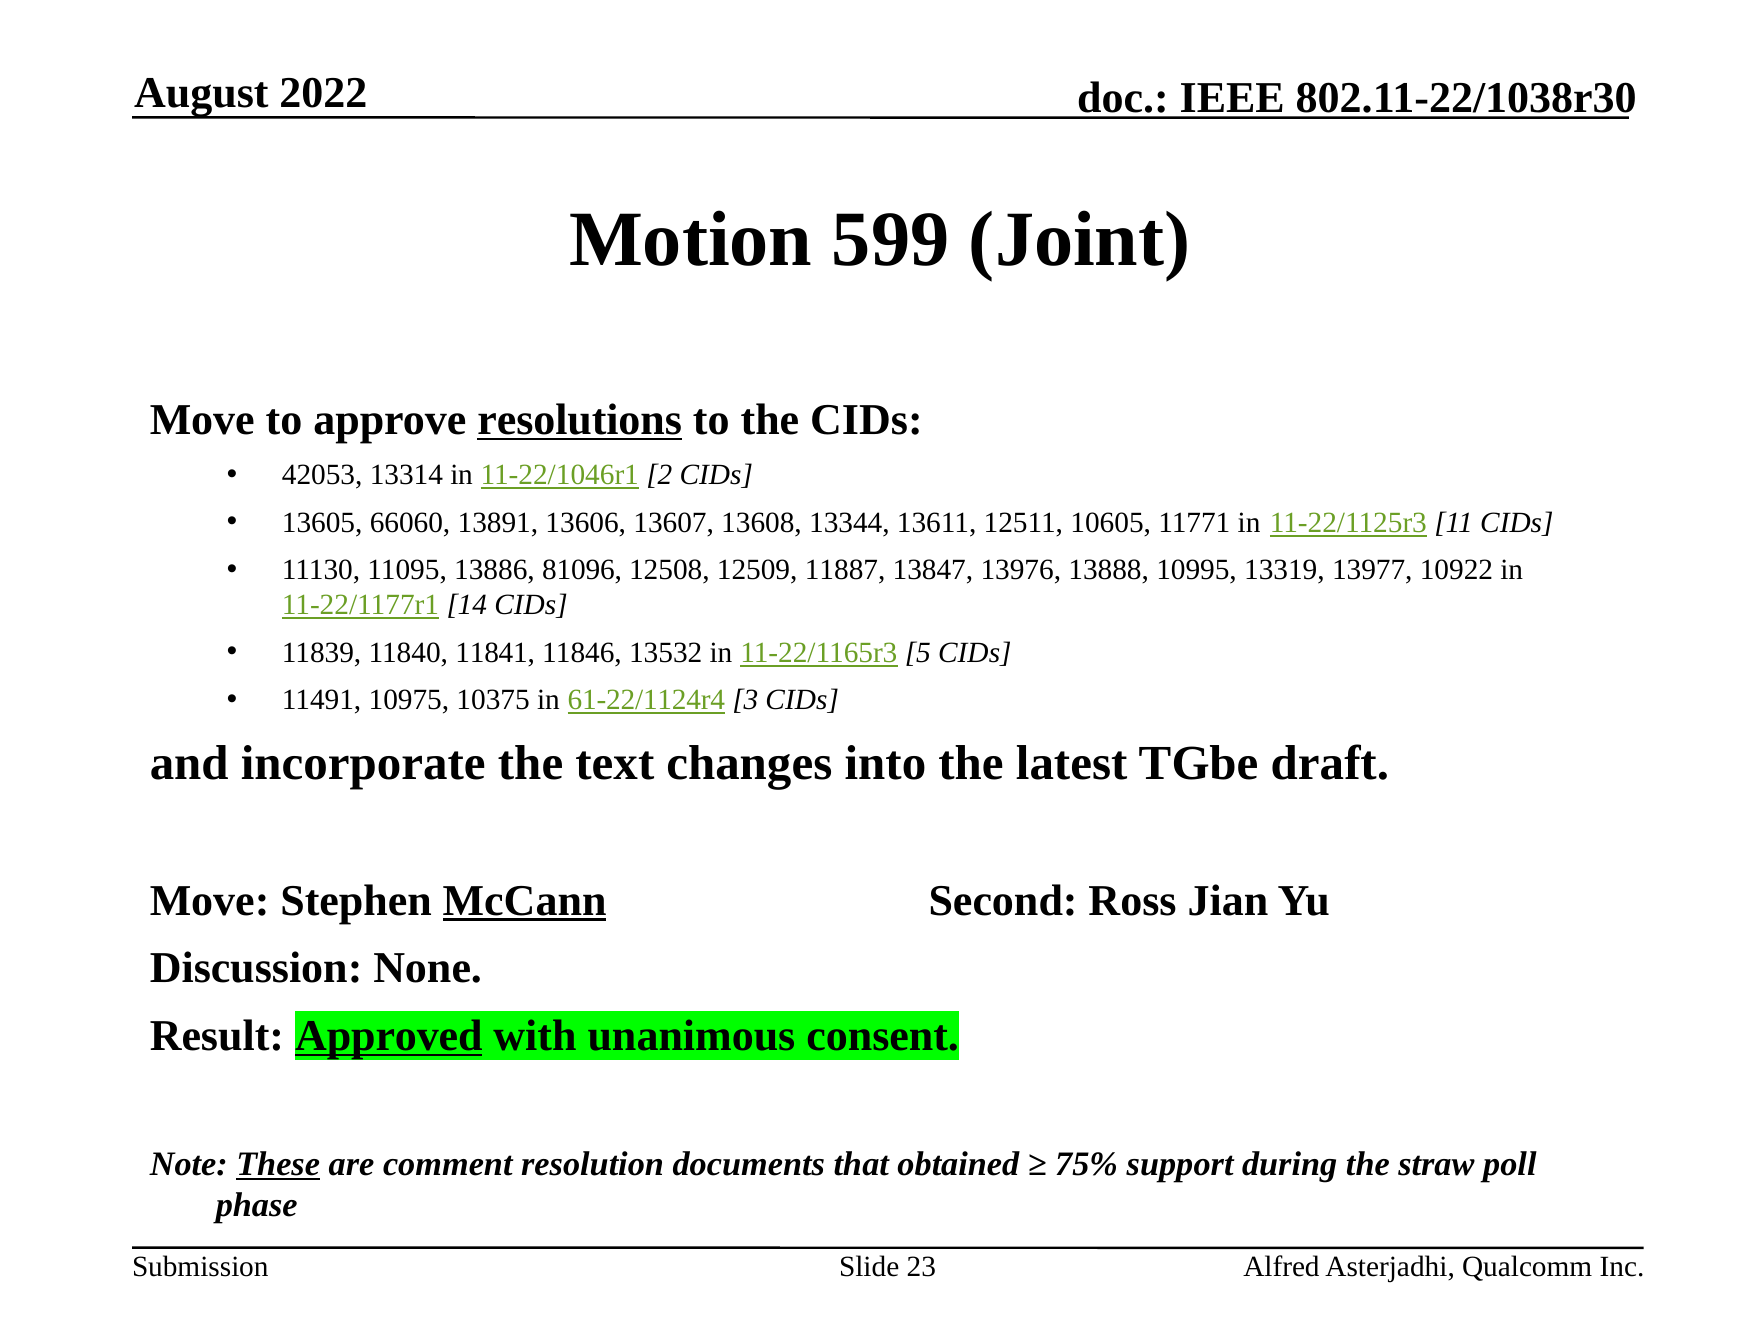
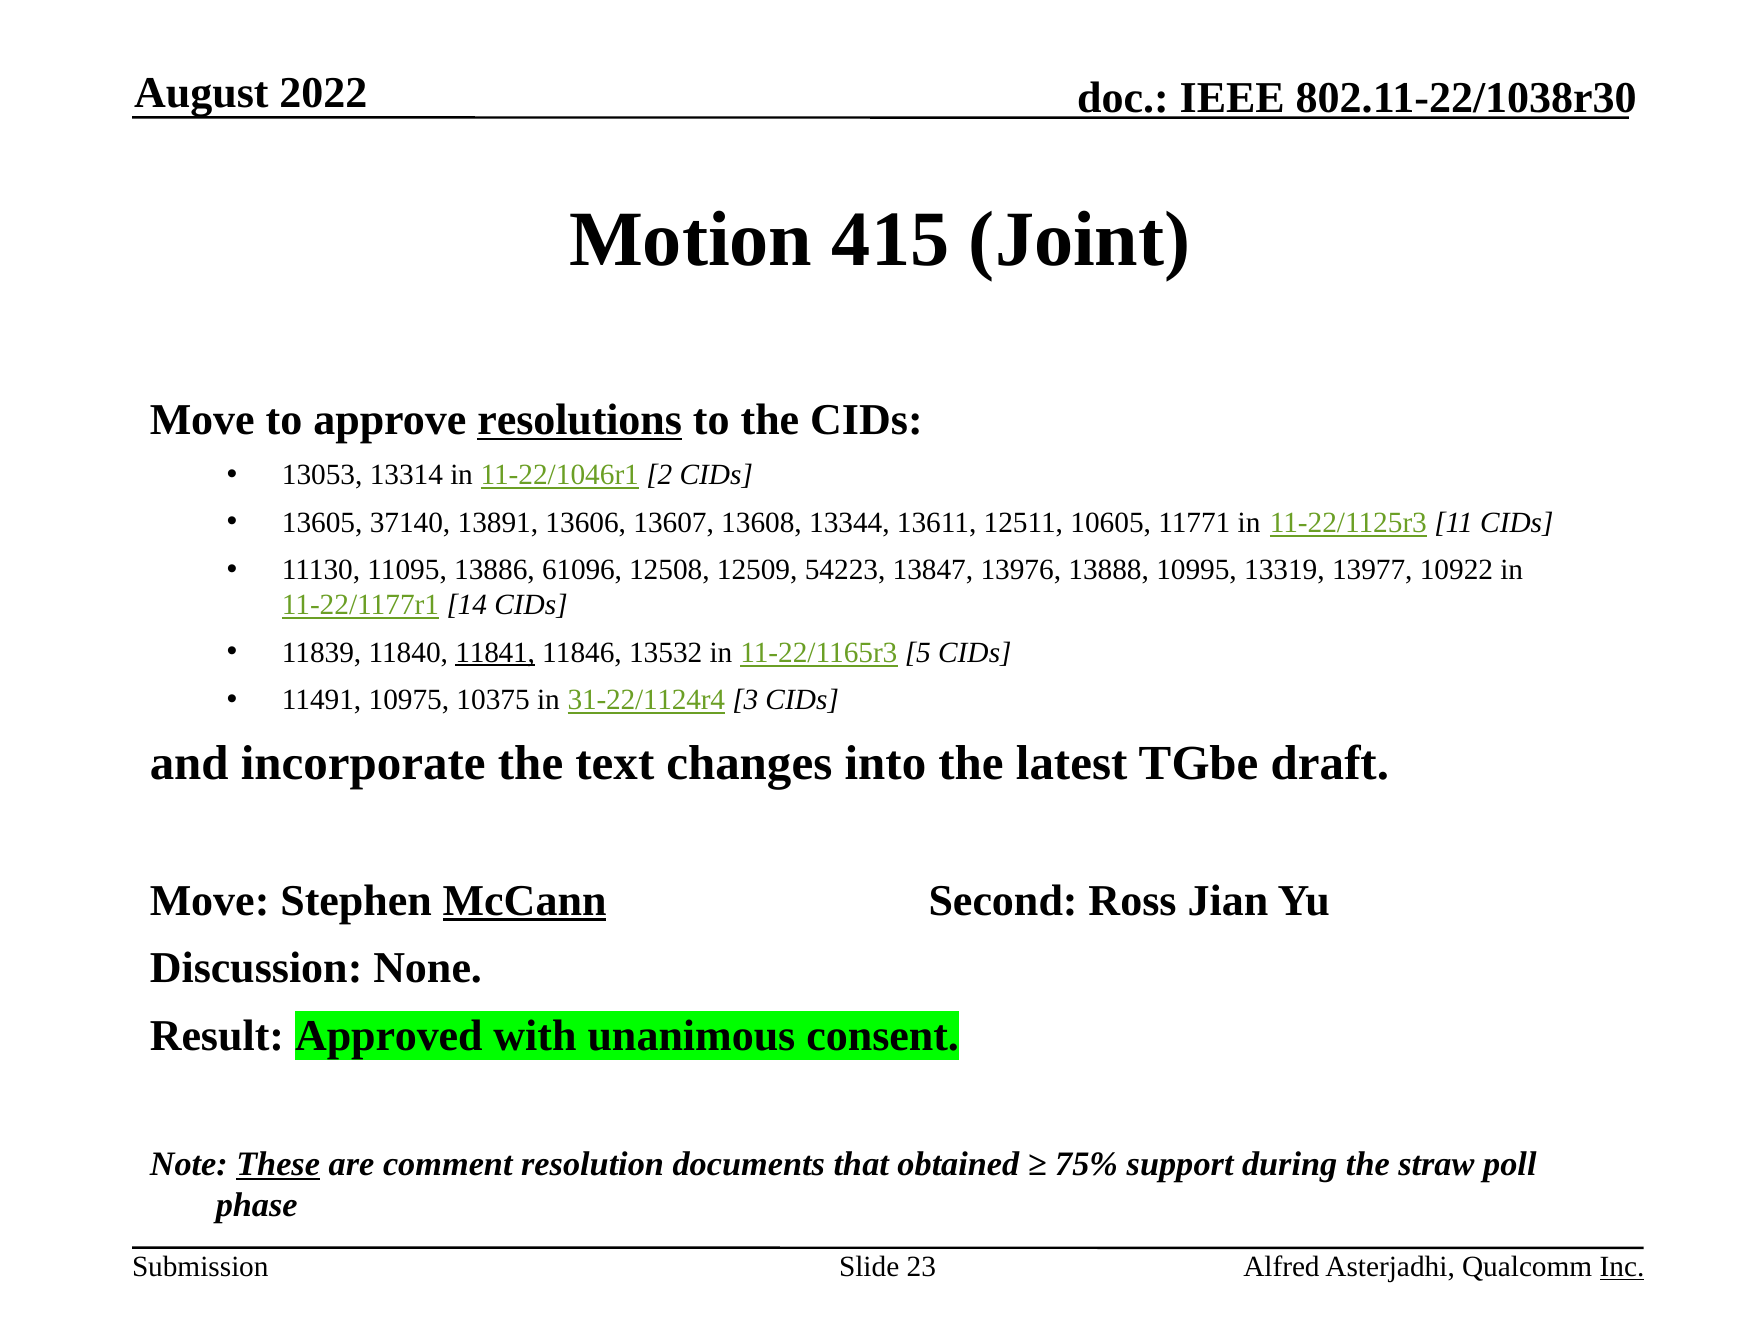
599: 599 -> 415 (891, 240)
42053: 42053 -> 13053 (322, 475)
66060: 66060 -> 37140 (410, 523)
81096: 81096 -> 61096 (582, 570)
11887: 11887 -> 54223 (845, 570)
11841 underline: none -> present (495, 653)
61-22/1124r4: 61-22/1124r4 -> 31-22/1124r4 (646, 700)
Approved underline: present -> none (389, 1036)
Inc underline: none -> present (1622, 1267)
